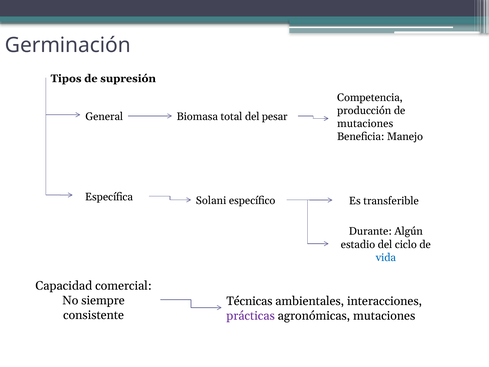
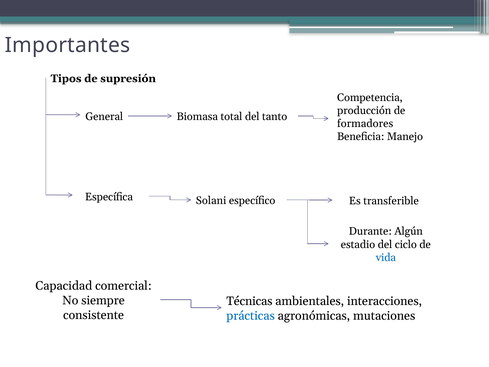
Germinación: Germinación -> Importantes (68, 45)
pesar: pesar -> tanto (275, 117)
mutaciones: mutaciones -> formadores (365, 124)
prácticas colour: purple -> blue (251, 316)
